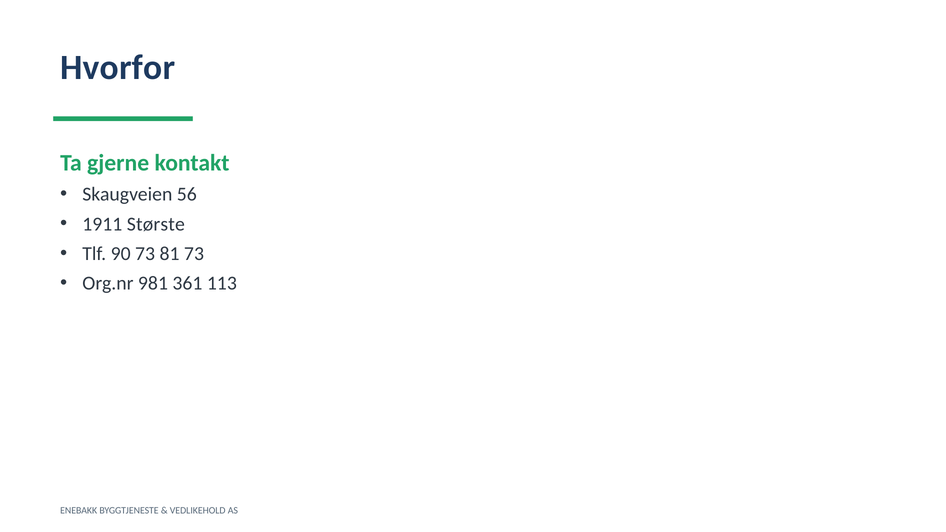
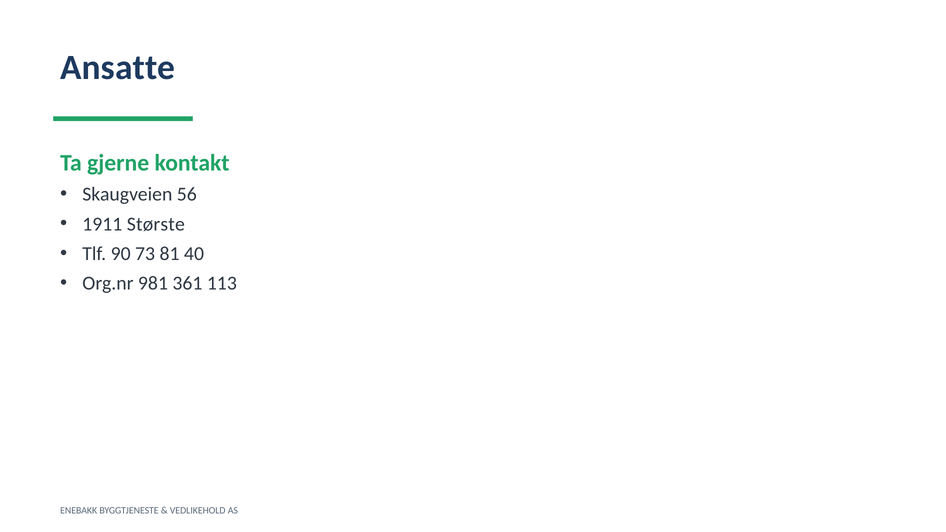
Hvorfor: Hvorfor -> Ansatte (118, 68)
81 73: 73 -> 40 (194, 254)
